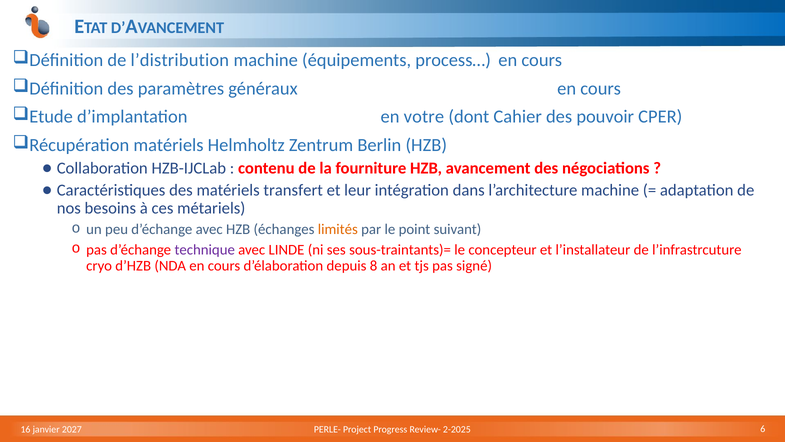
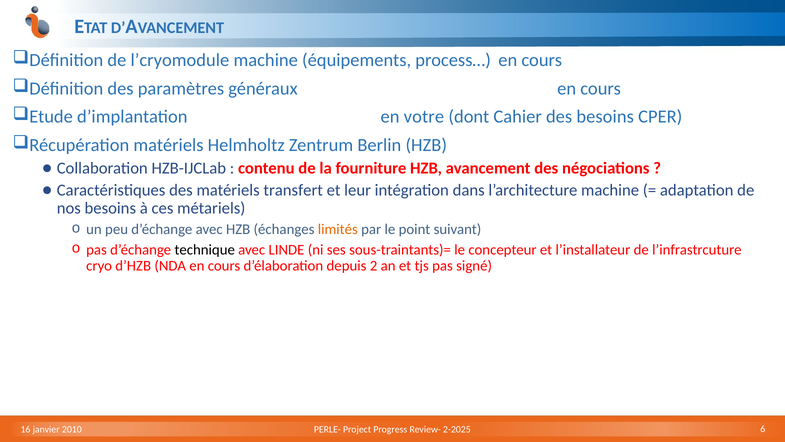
l’distribution: l’distribution -> l’cryomodule (180, 60)
des pouvoir: pouvoir -> besoins (605, 117)
technique colour: purple -> black (205, 249)
8: 8 -> 2 (374, 265)
2027: 2027 -> 2010 (72, 429)
